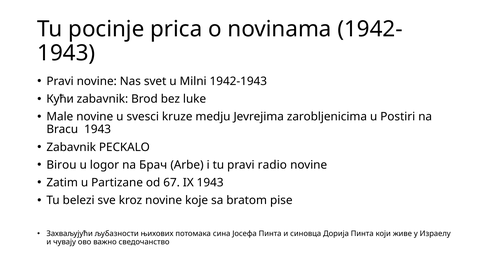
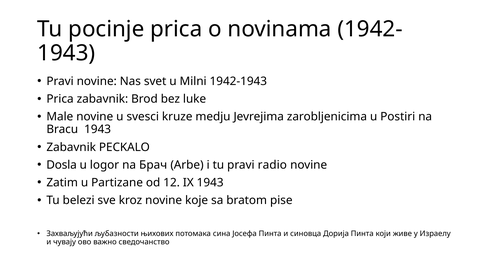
Кући: Кући -> Prica (60, 99)
Birou: Birou -> Dosla (62, 165)
67: 67 -> 12 (172, 183)
